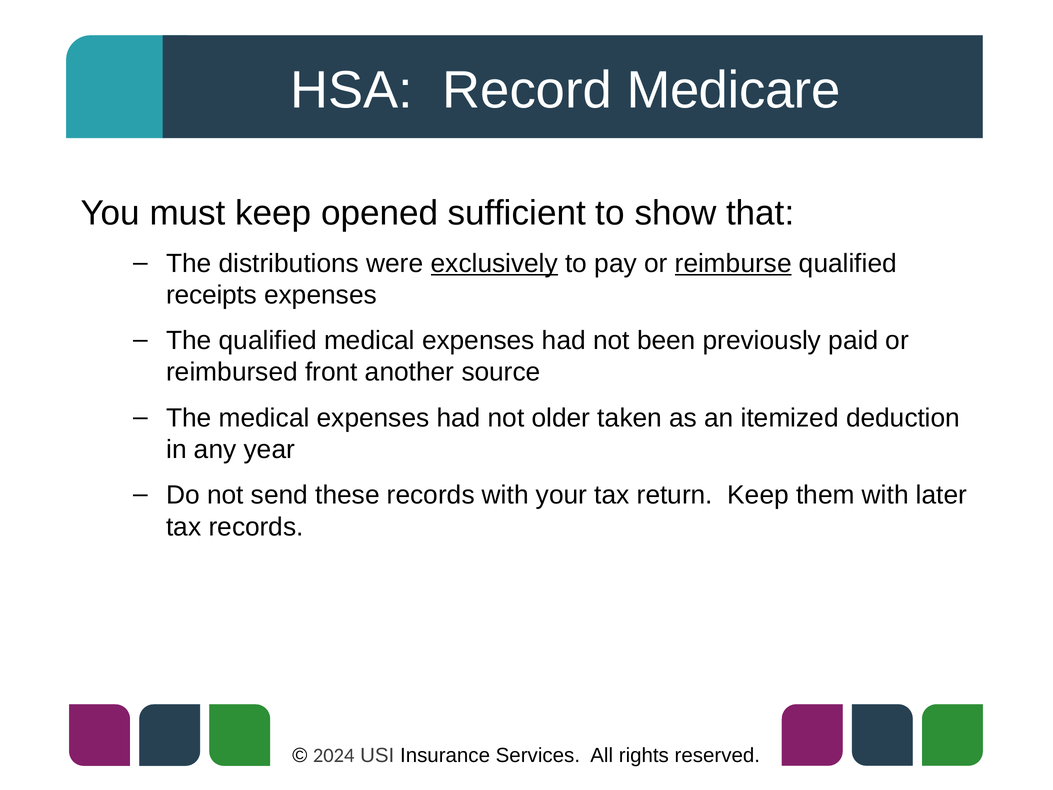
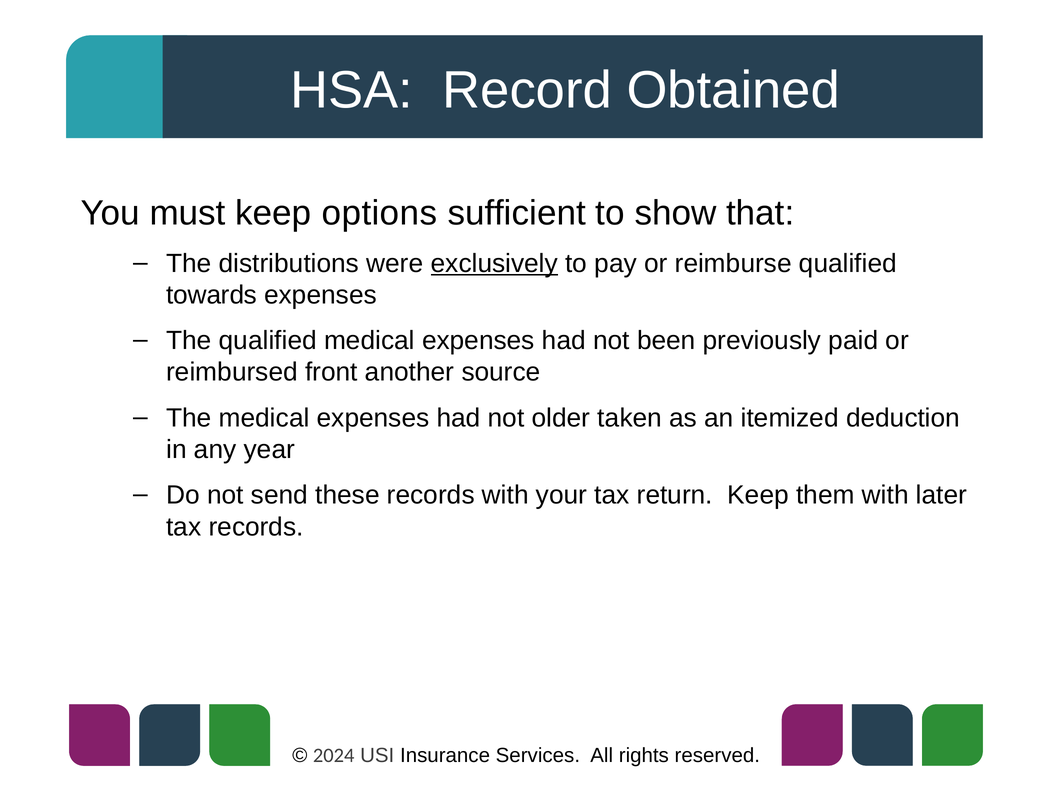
Medicare: Medicare -> Obtained (733, 90)
opened: opened -> options (380, 213)
reimburse underline: present -> none (733, 263)
receipts: receipts -> towards (212, 295)
